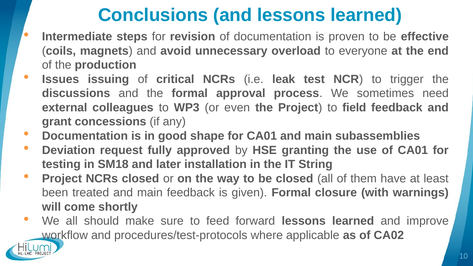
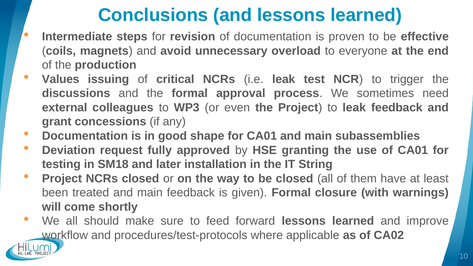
Issues: Issues -> Values (61, 79)
to field: field -> leak (354, 108)
